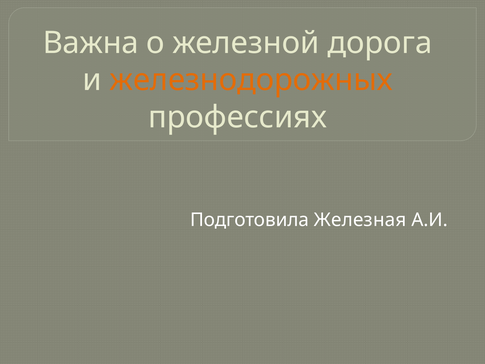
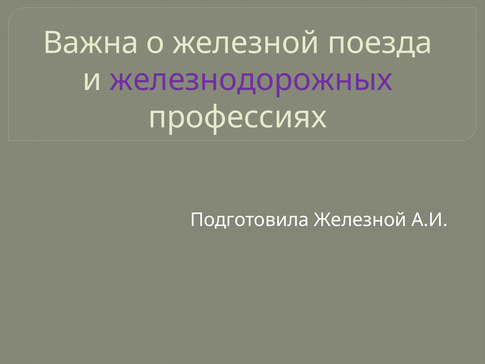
дорога: дорога -> поезда (380, 43)
железнодорожных colour: orange -> purple (251, 80)
Подготовила Железная: Железная -> Железной (360, 220)
